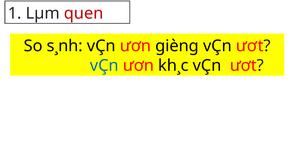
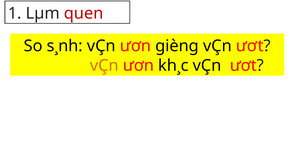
vÇn colour: blue -> orange (104, 66)
